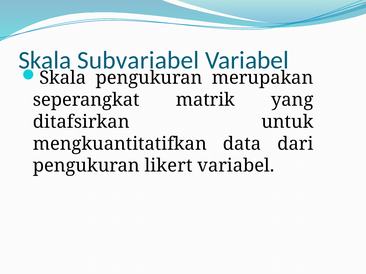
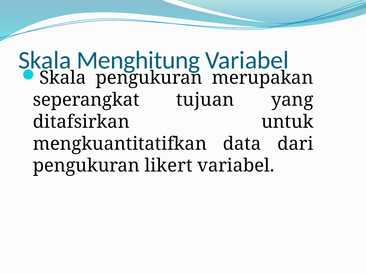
Subvariabel: Subvariabel -> Menghitung (138, 60)
matrik: matrik -> tujuan (205, 100)
